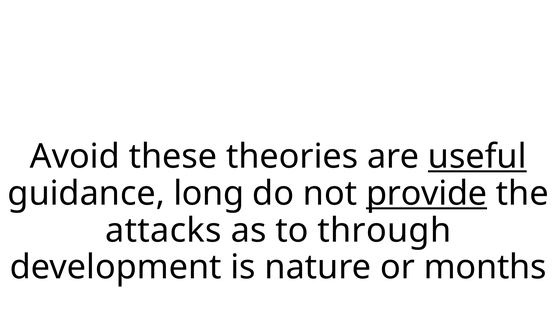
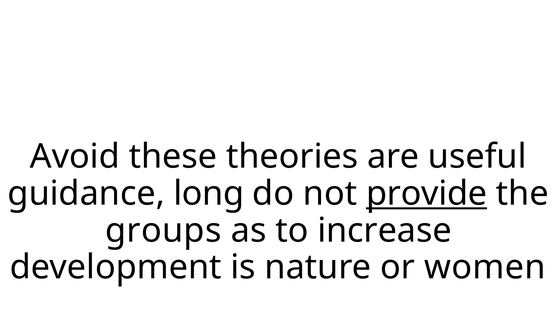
useful underline: present -> none (477, 157)
attacks: attacks -> groups (163, 231)
through: through -> increase (385, 231)
months: months -> women (485, 268)
